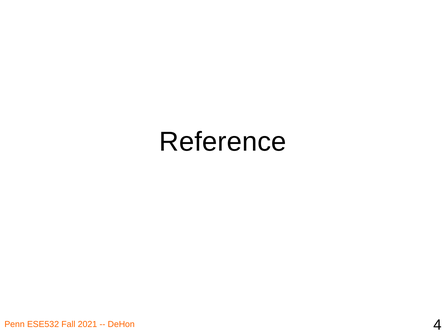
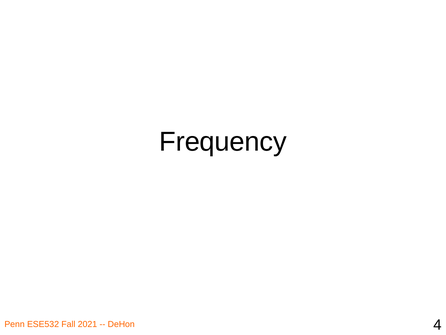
Reference: Reference -> Frequency (223, 142)
